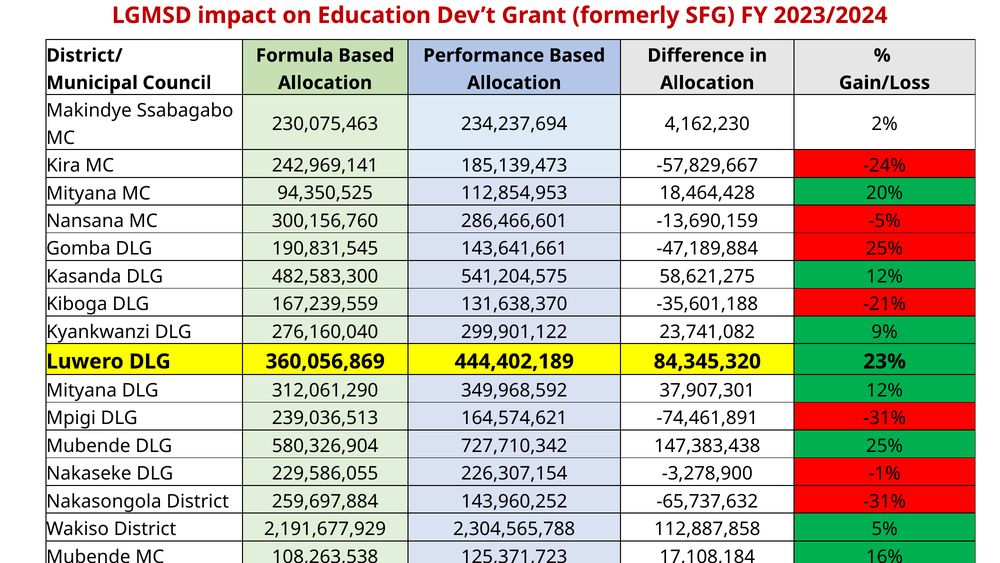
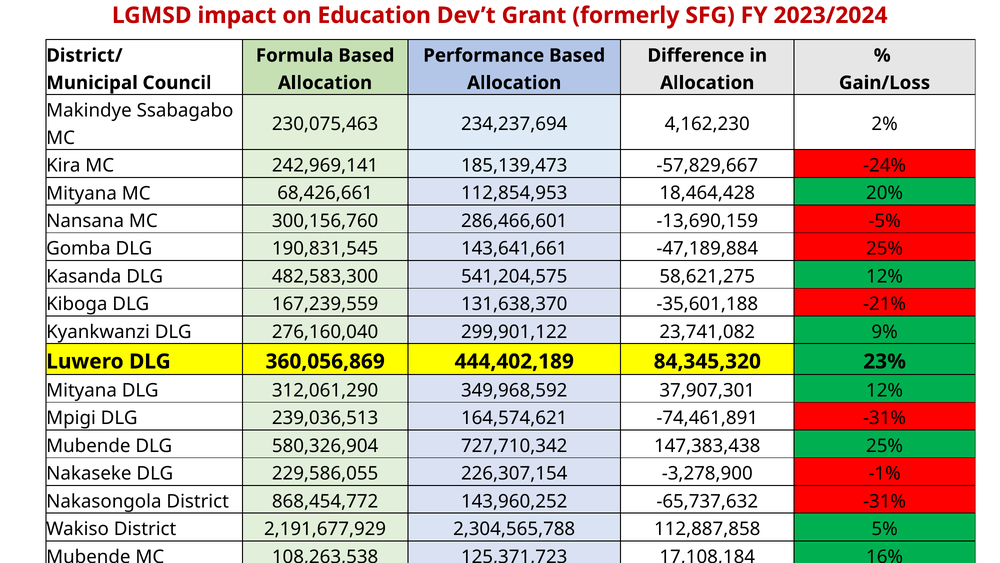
94,350,525: 94,350,525 -> 68,426,661 (325, 193)
259,697,884: 259,697,884 -> 868,454,772 (325, 501)
